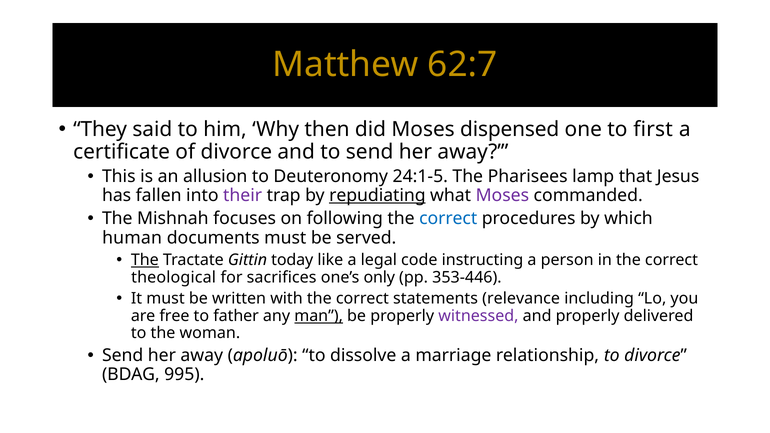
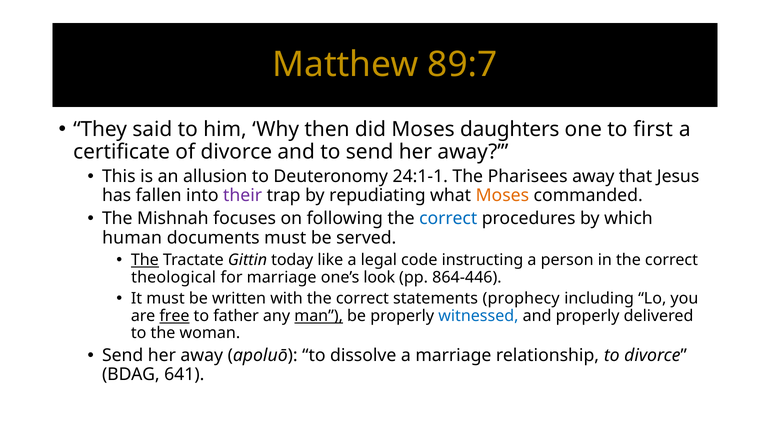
62:7: 62:7 -> 89:7 (462, 65)
dispensed: dispensed -> daughters (510, 129)
24:1-5: 24:1-5 -> 24:1-1 (420, 177)
Pharisees lamp: lamp -> away (593, 177)
repudiating underline: present -> none (377, 196)
Moses colour: purple -> orange (502, 196)
for sacrifices: sacrifices -> marriage (282, 277)
only: only -> look (379, 277)
353-446: 353-446 -> 864-446 (467, 277)
relevance: relevance -> prophecy (521, 299)
free underline: none -> present (174, 316)
witnessed colour: purple -> blue (478, 316)
995: 995 -> 641 (184, 375)
